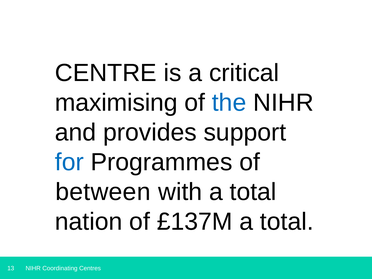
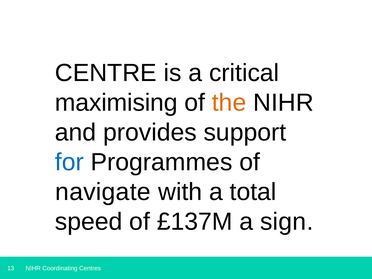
the colour: blue -> orange (229, 103)
between: between -> navigate (103, 192)
nation: nation -> speed (89, 222)
£137M a total: total -> sign (287, 222)
